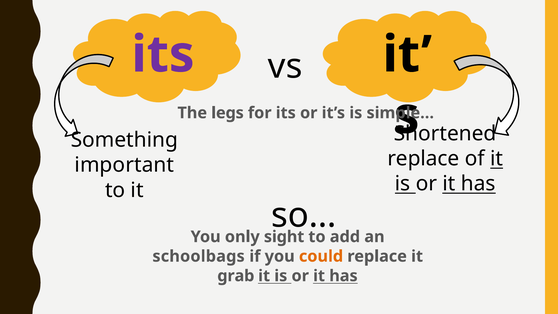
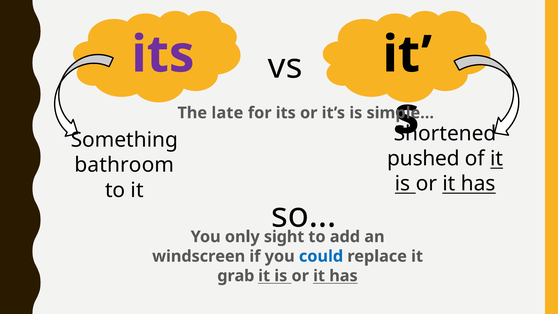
legs: legs -> late (227, 113)
replace: replace -> pushed (423, 159)
important: important -> bathroom (124, 165)
schoolbags: schoolbags -> windscreen (199, 256)
could colour: orange -> blue (321, 256)
